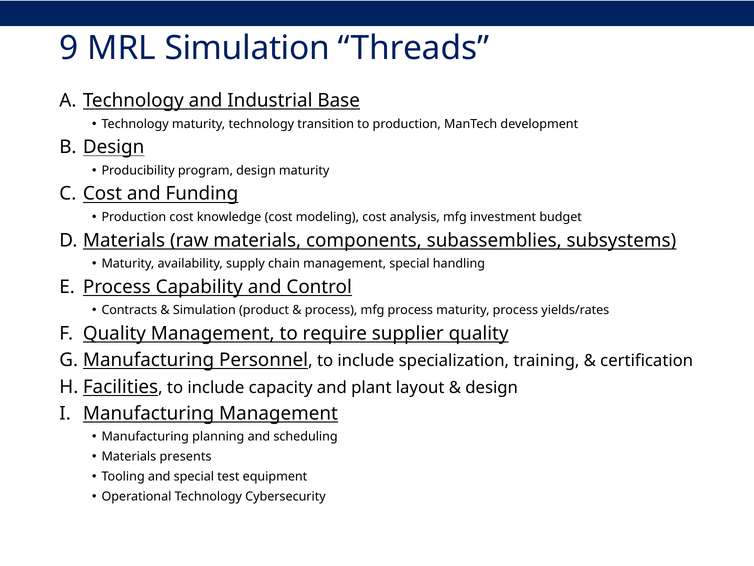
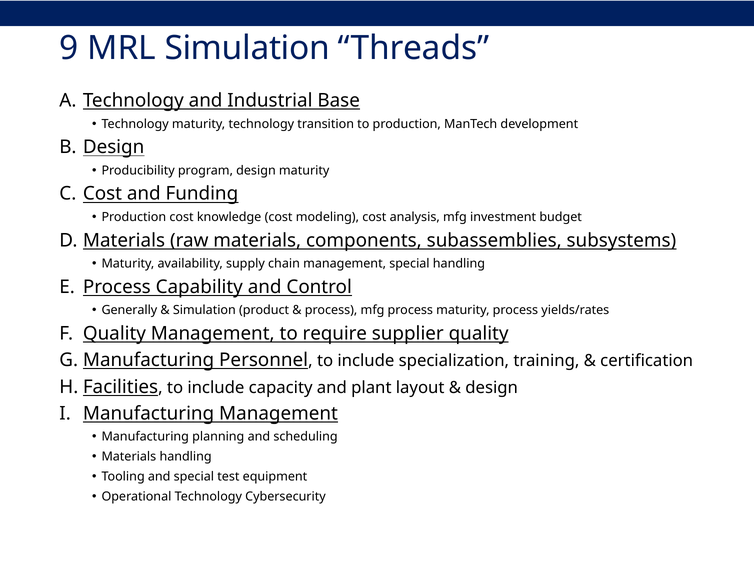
Contracts: Contracts -> Generally (129, 310)
Materials presents: presents -> handling (186, 456)
